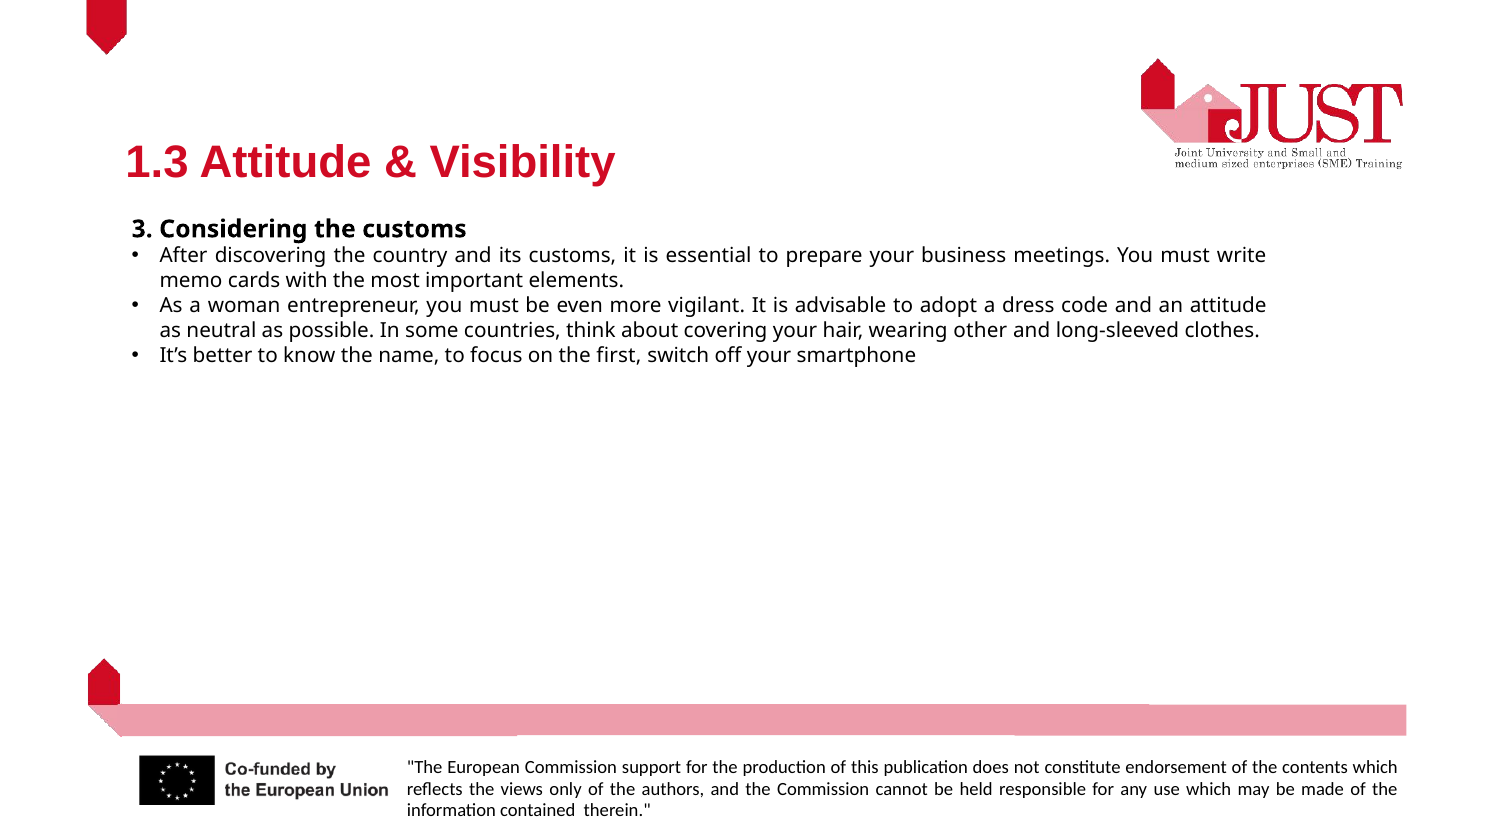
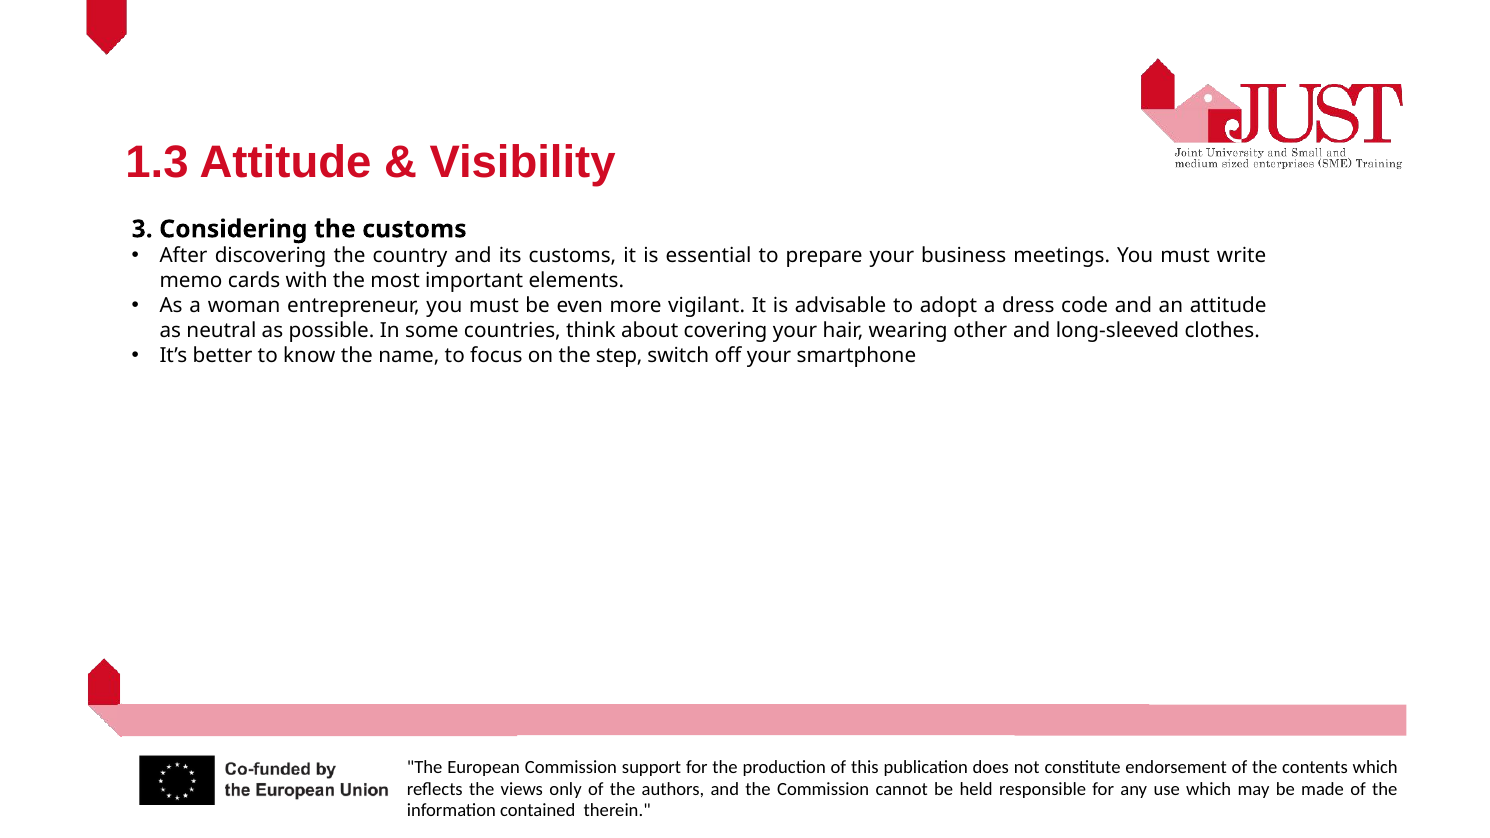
first: first -> step (619, 356)
